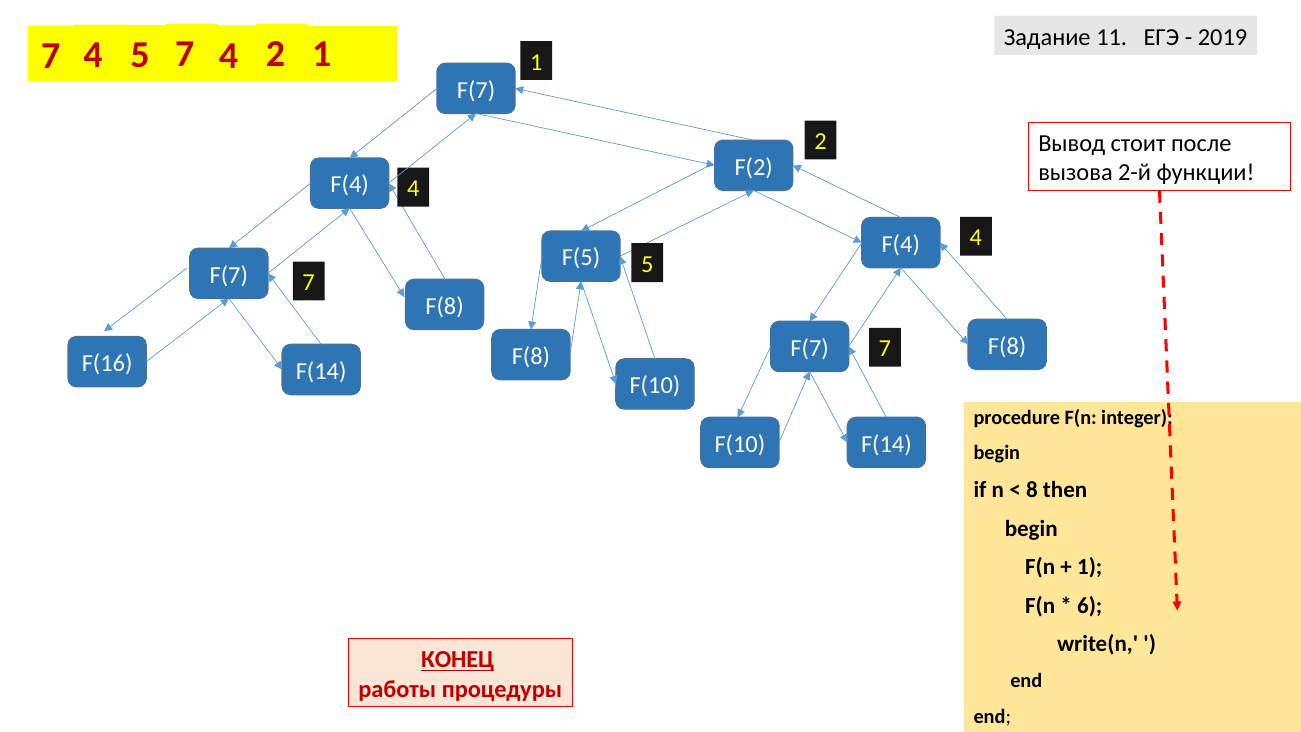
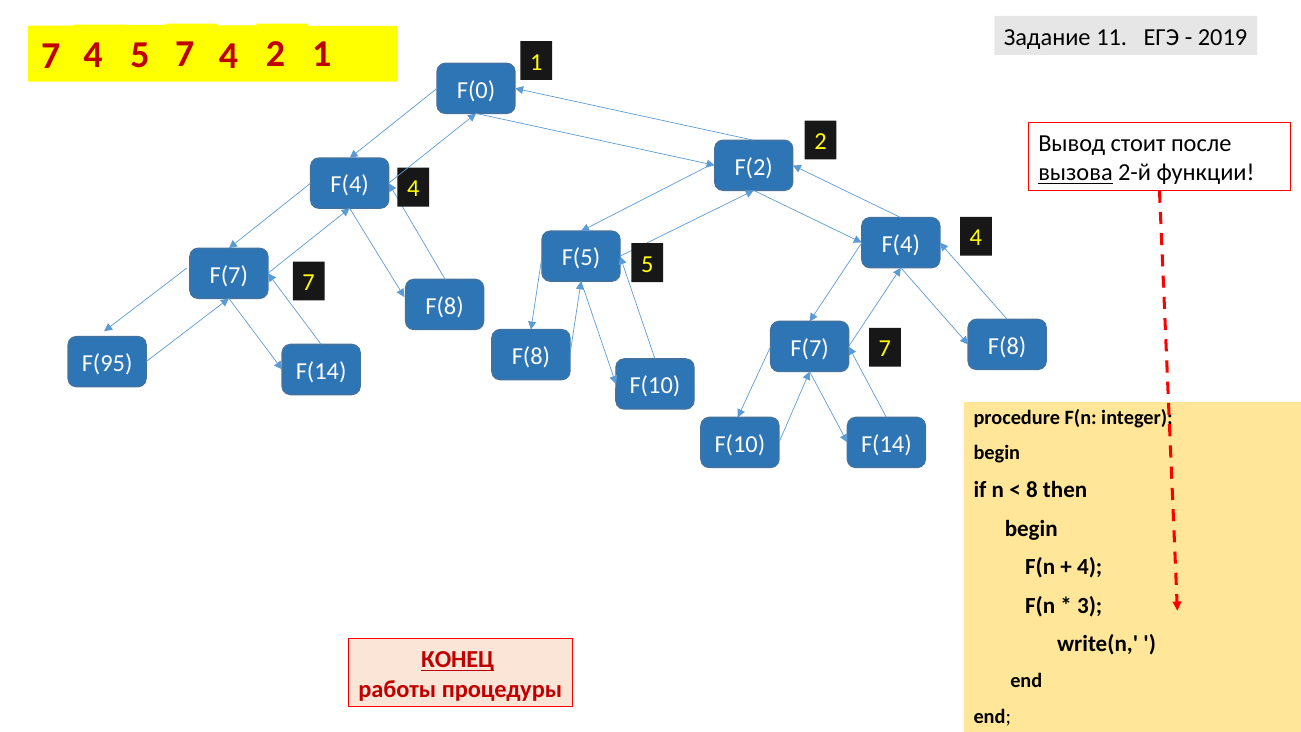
F(7: F(7 -> F(0 (476, 90)
вызова underline: none -> present (1075, 173)
F(16: F(16 -> F(95 (107, 363)
1: 1 -> 4 (1090, 567)
6: 6 -> 3 (1090, 605)
